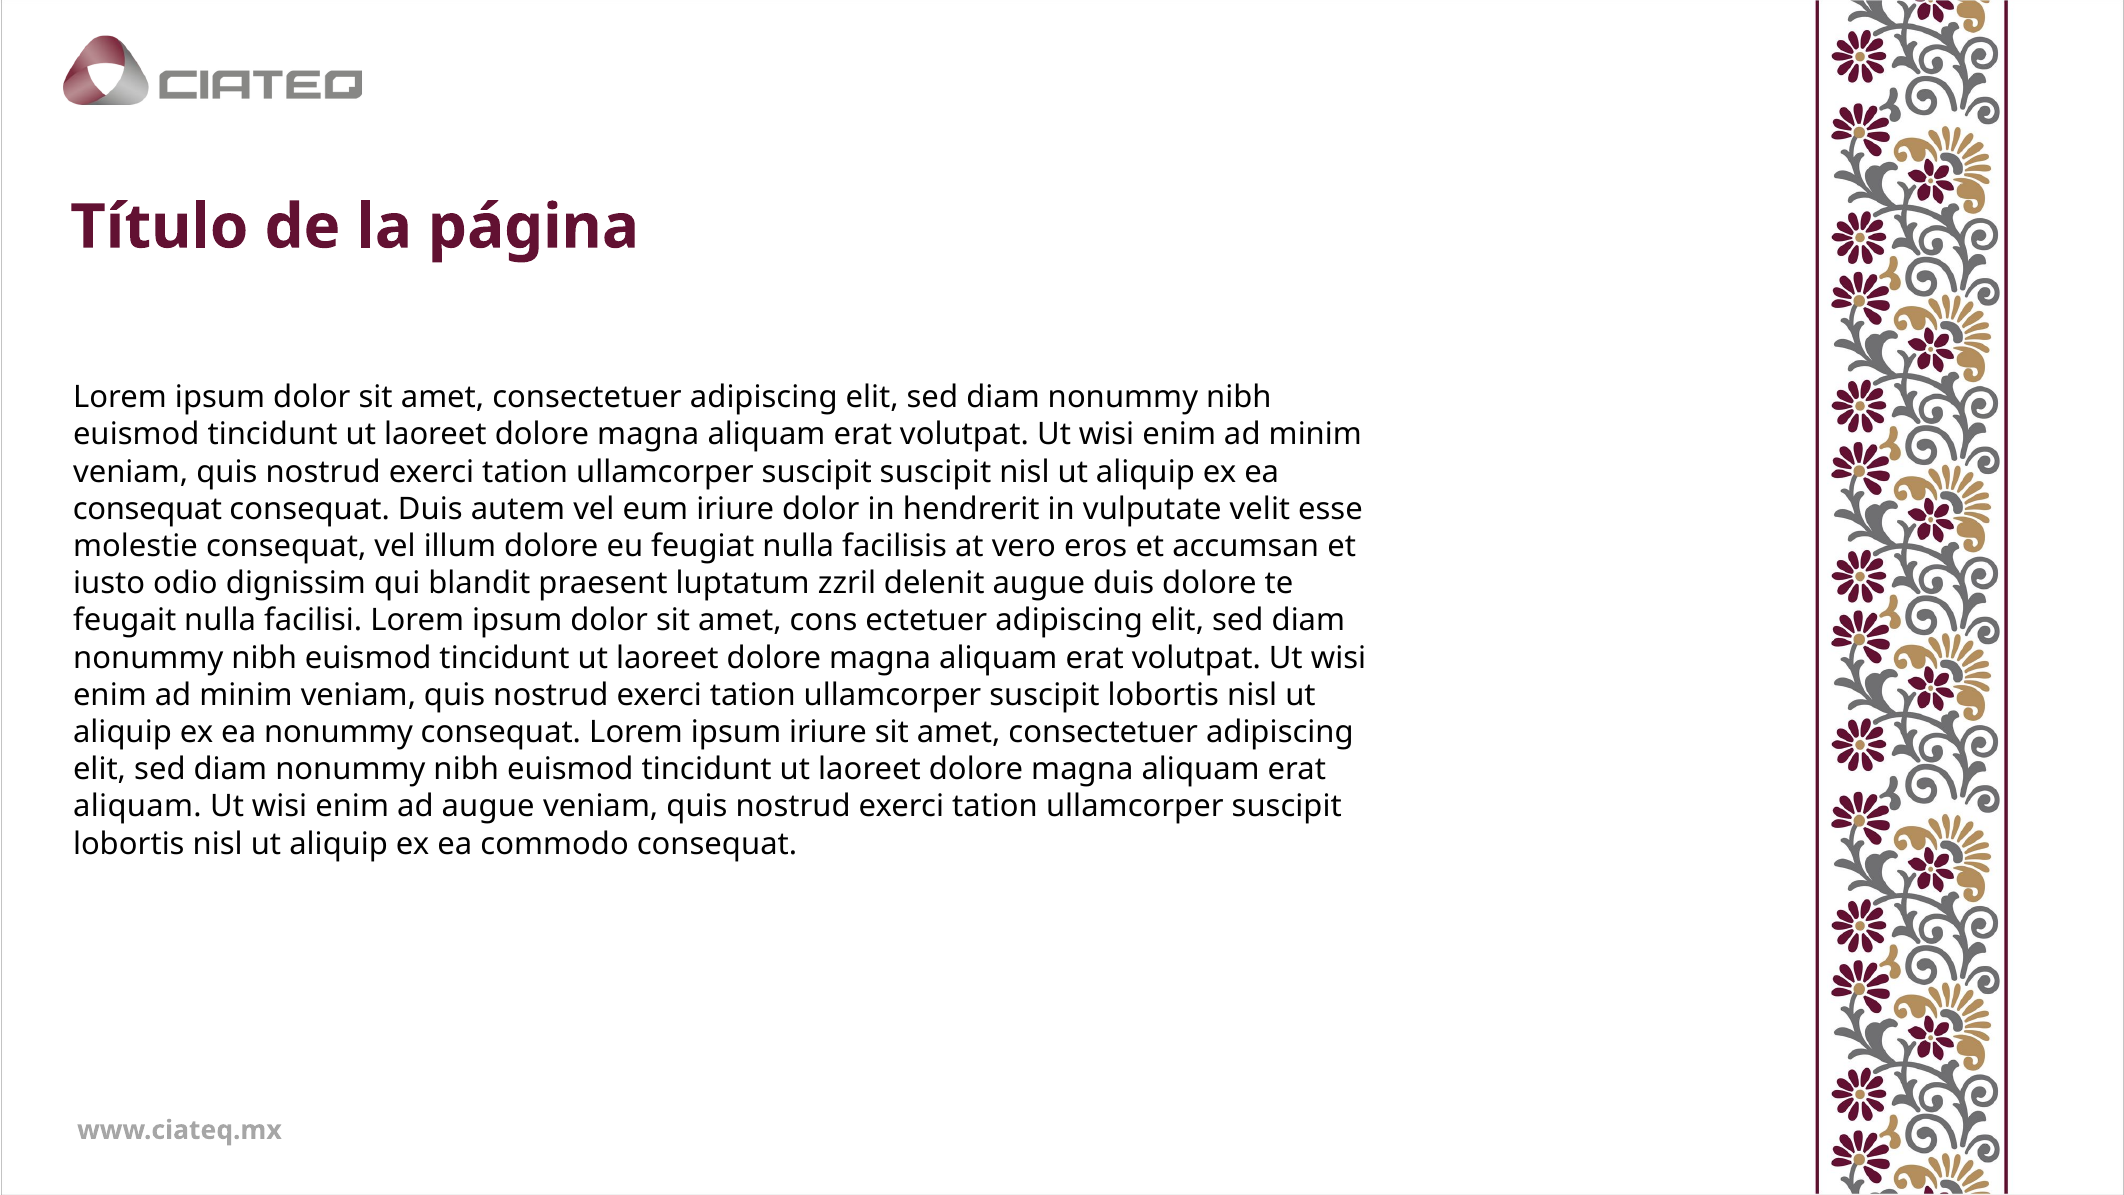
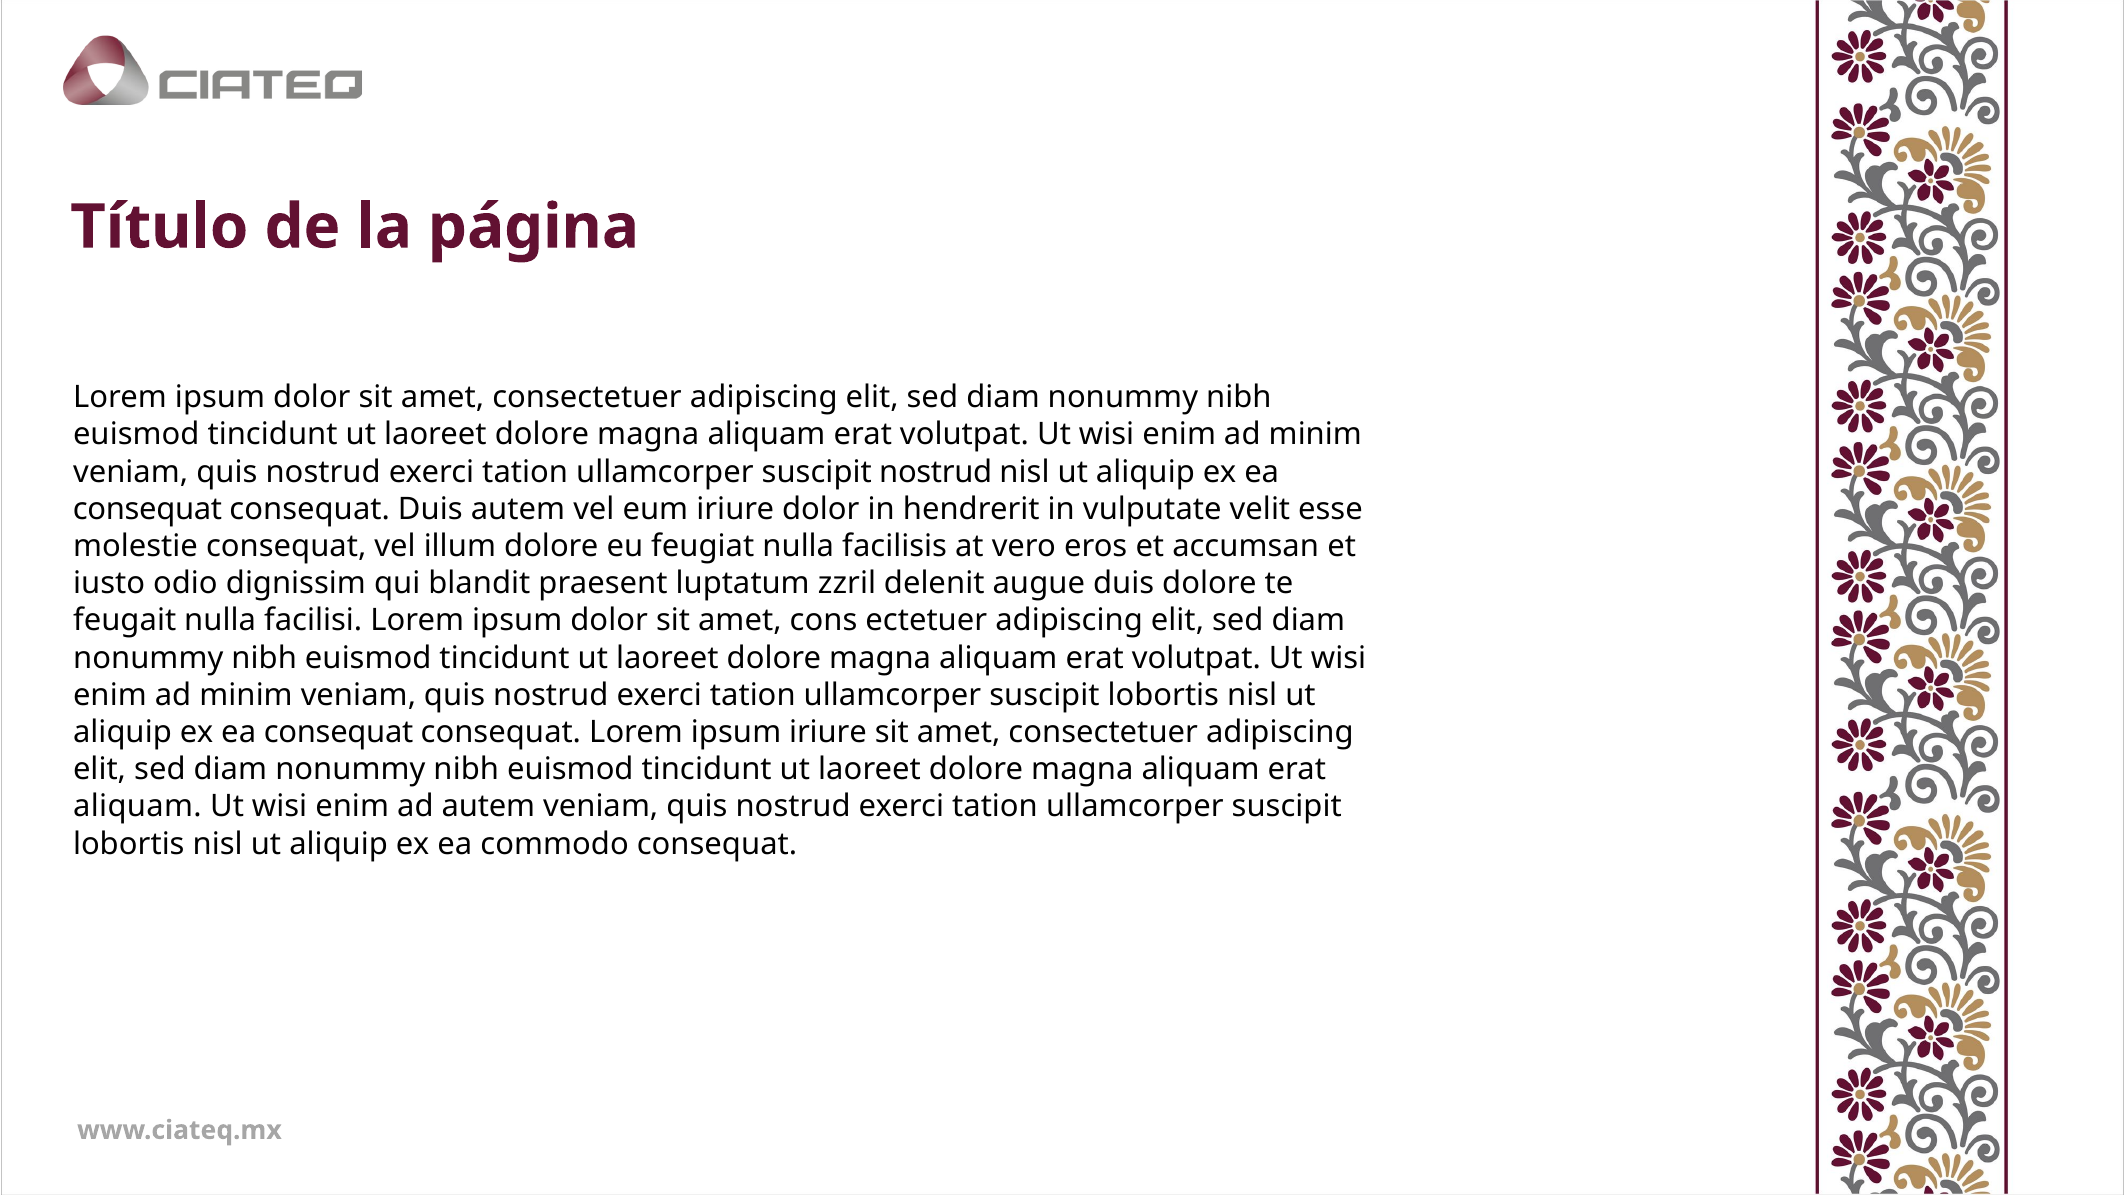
suscipit suscipit: suscipit -> nostrud (936, 472)
nonummy: nonummy -> consequat (339, 732)
ad augue: augue -> autem (488, 806)
